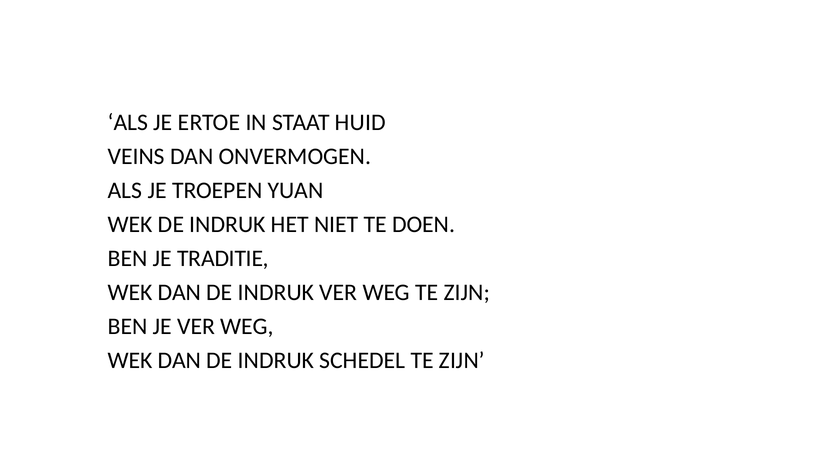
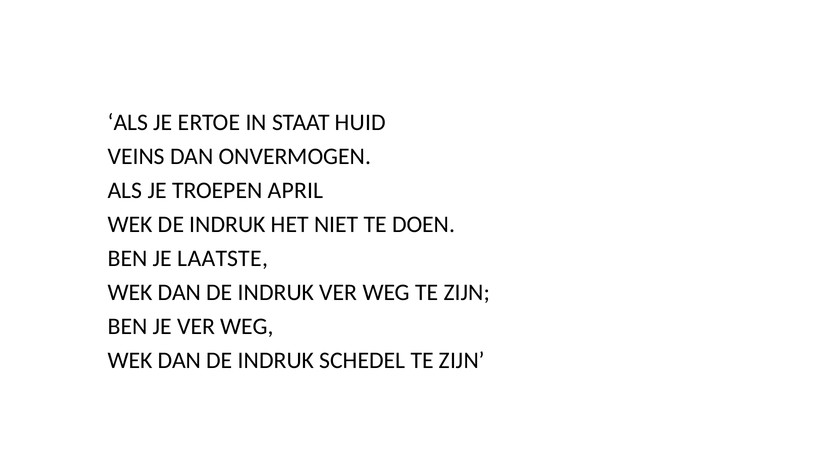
YUAN: YUAN -> APRIL (295, 190)
TRADITIE: TRADITIE -> LAATSTE (223, 259)
